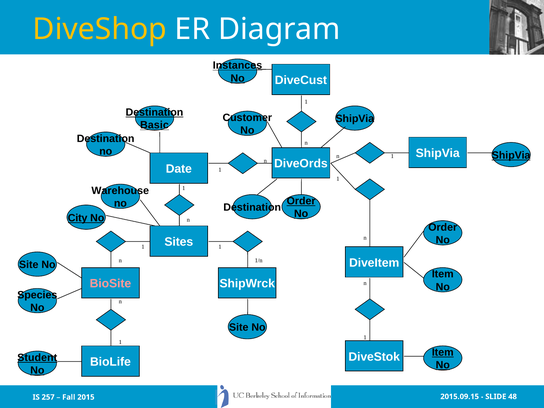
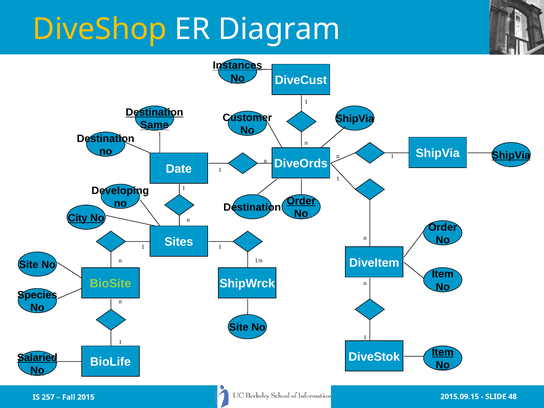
Basic: Basic -> Same (154, 125)
Warehouse: Warehouse -> Developing (120, 191)
BioSite colour: pink -> light green (110, 284)
Student: Student -> Salaried (37, 358)
